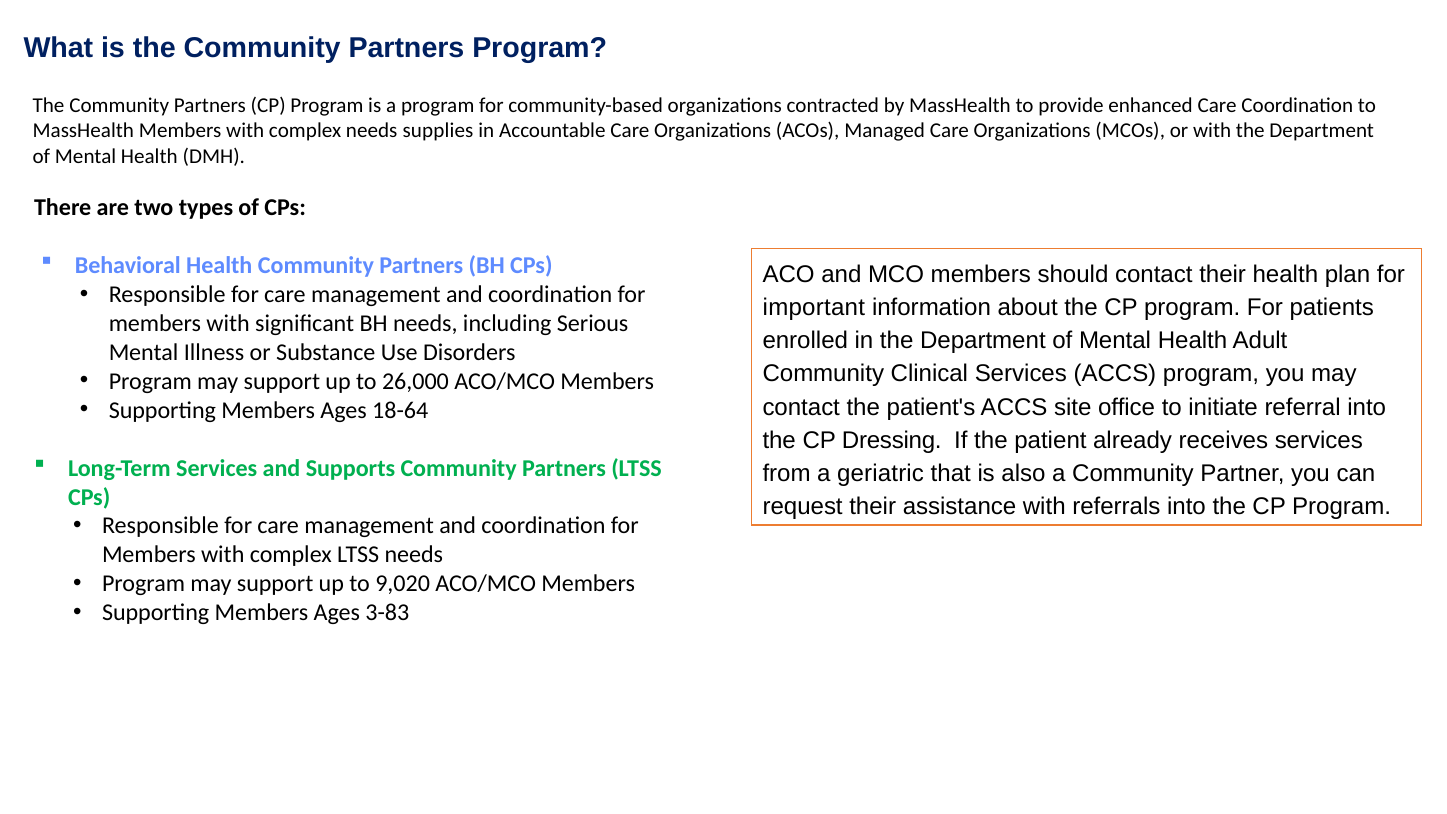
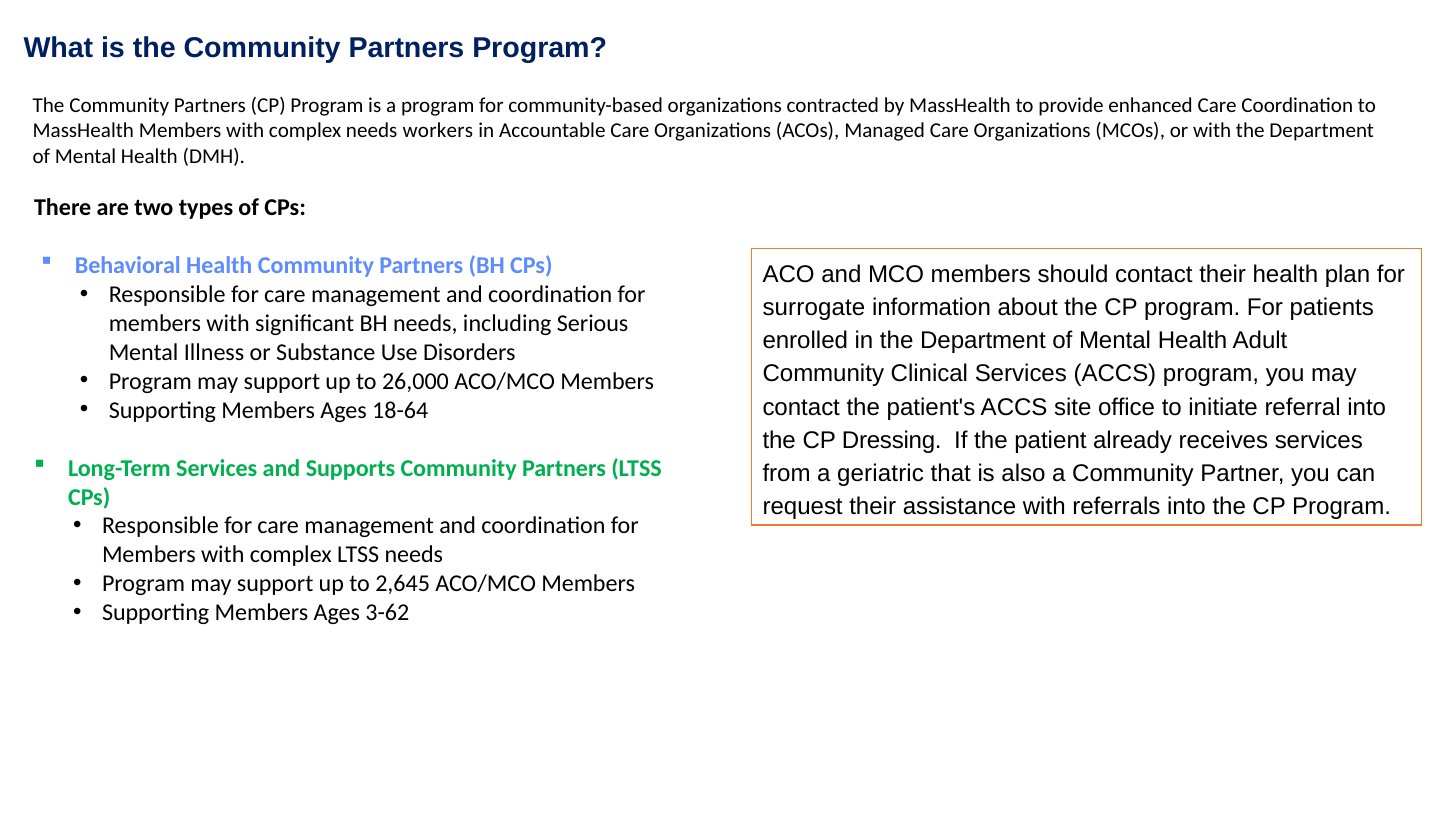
supplies: supplies -> workers (438, 131)
important: important -> surrogate (814, 307)
9,020: 9,020 -> 2,645 (403, 584)
3-83: 3-83 -> 3-62 (387, 613)
